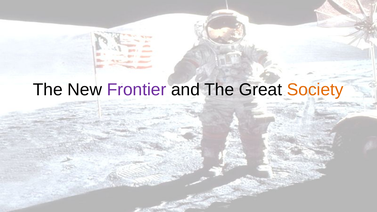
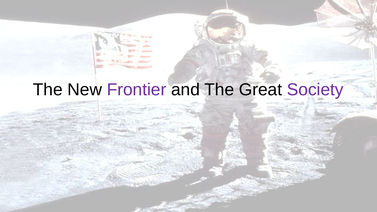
Society colour: orange -> purple (315, 90)
